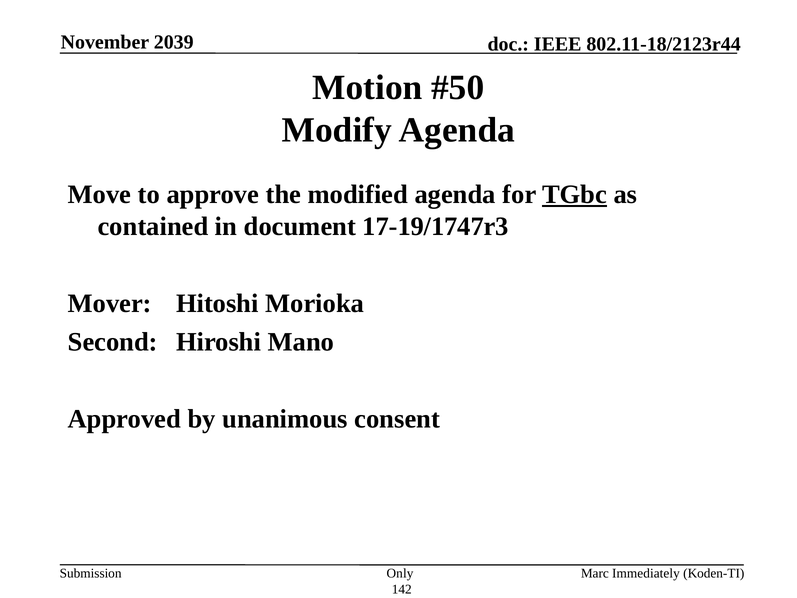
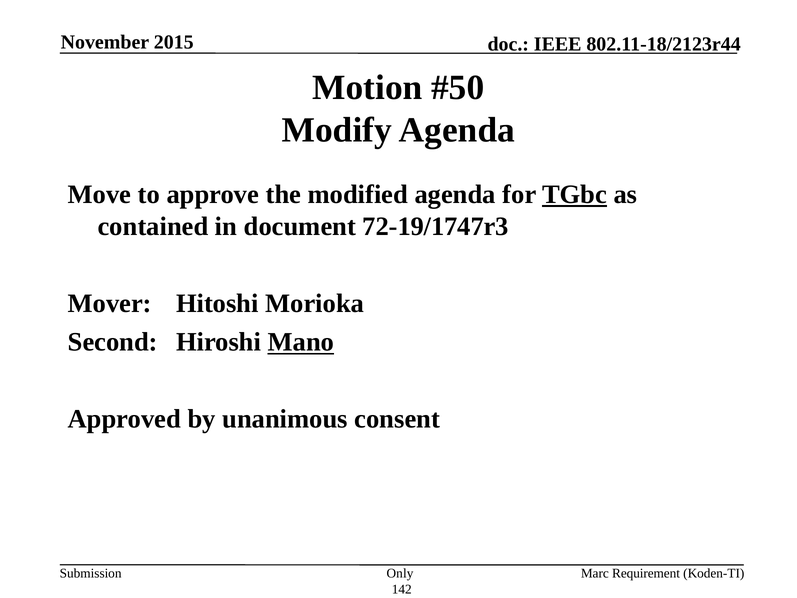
2039: 2039 -> 2015 (174, 42)
17-19/1747r3: 17-19/1747r3 -> 72-19/1747r3 (436, 226)
Mano underline: none -> present (301, 342)
Immediately: Immediately -> Requirement (646, 573)
